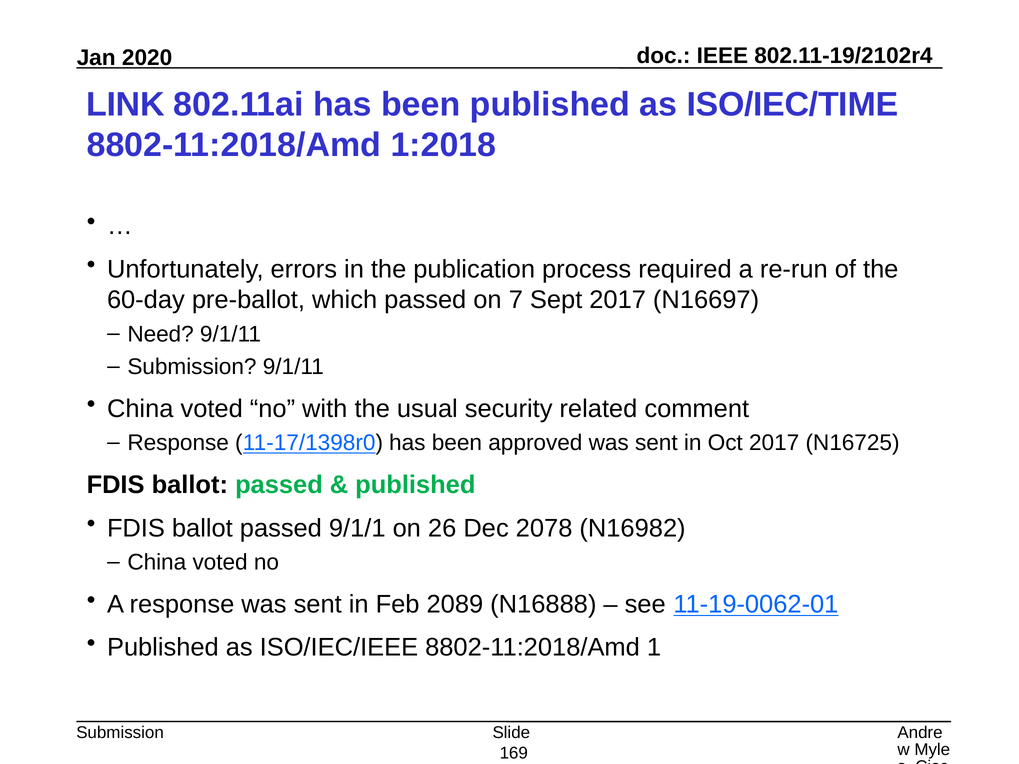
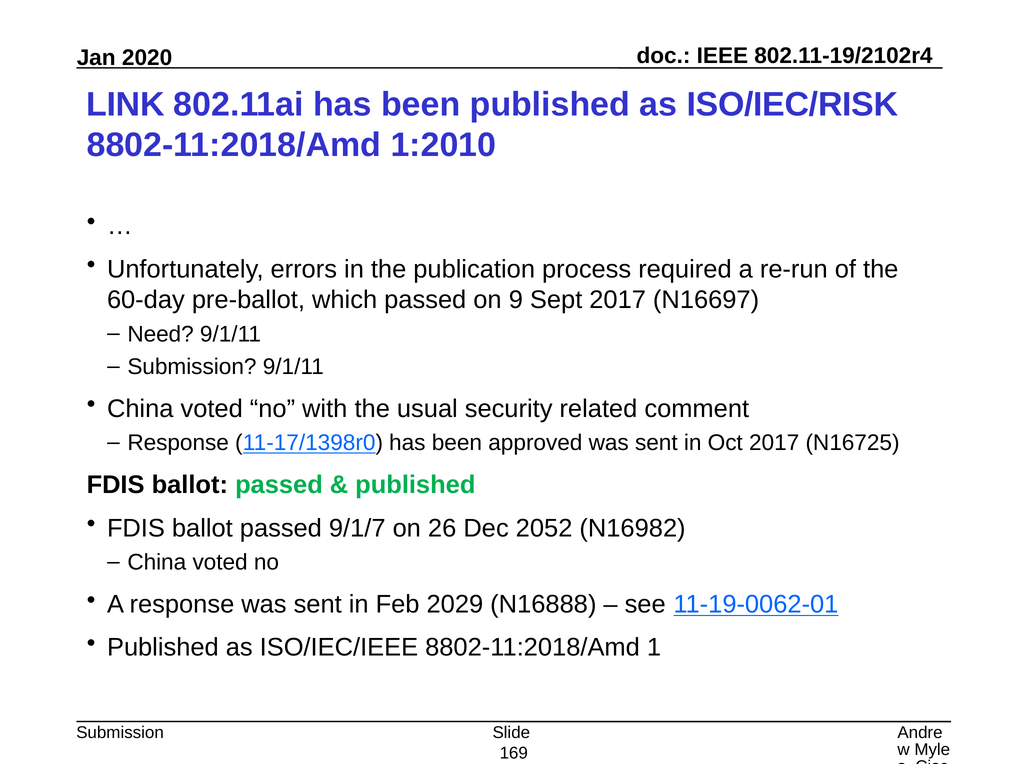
ISO/IEC/TIME: ISO/IEC/TIME -> ISO/IEC/RISK (792, 104)
1:2018: 1:2018 -> 1:2010 (443, 145)
7: 7 -> 9 (516, 300)
9/1/1: 9/1/1 -> 9/1/7 (357, 528)
2078: 2078 -> 2052 (544, 528)
2089: 2089 -> 2029 (455, 604)
